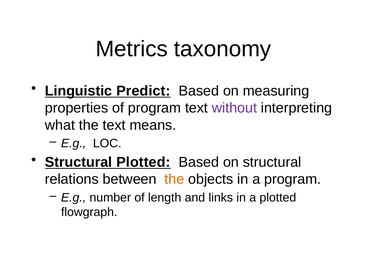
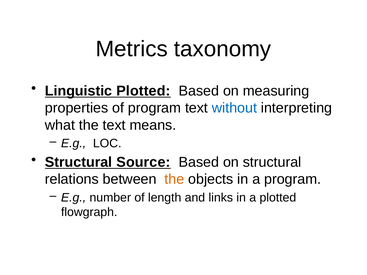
Linguistic Predict: Predict -> Plotted (143, 91)
without colour: purple -> blue (234, 108)
Structural Plotted: Plotted -> Source (143, 162)
